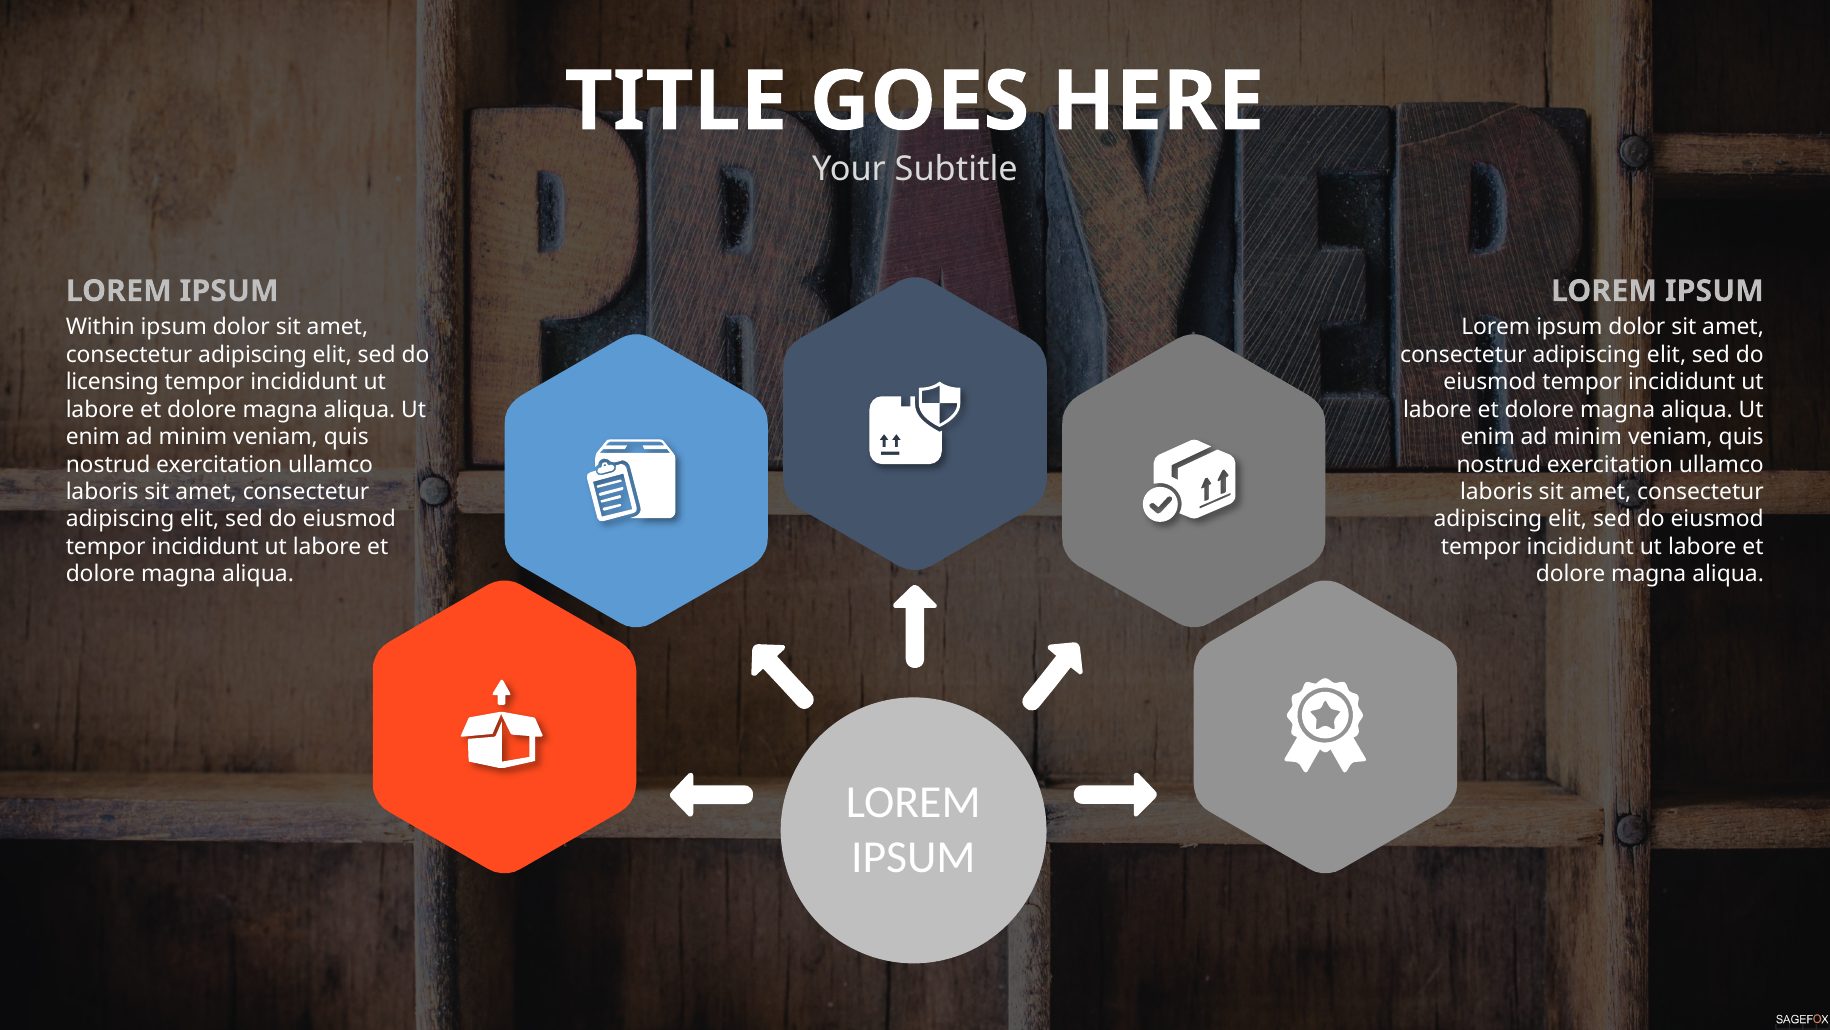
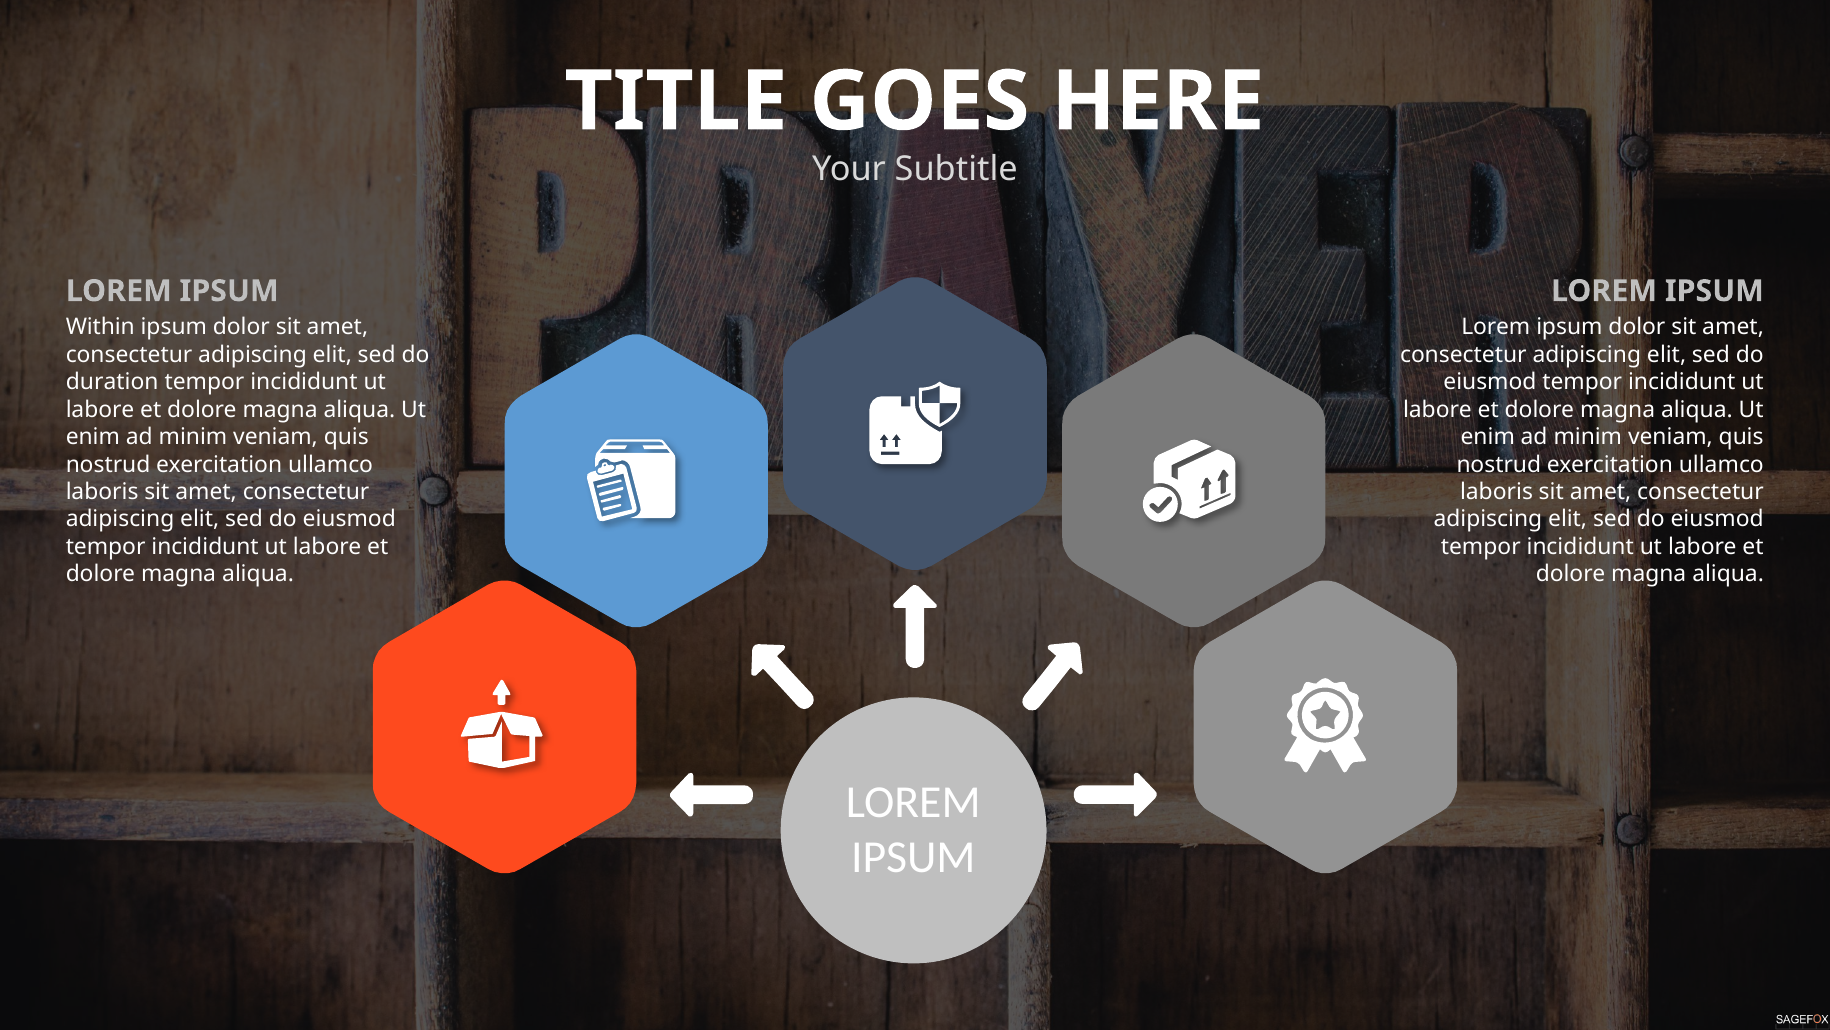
licensing: licensing -> duration (112, 382)
